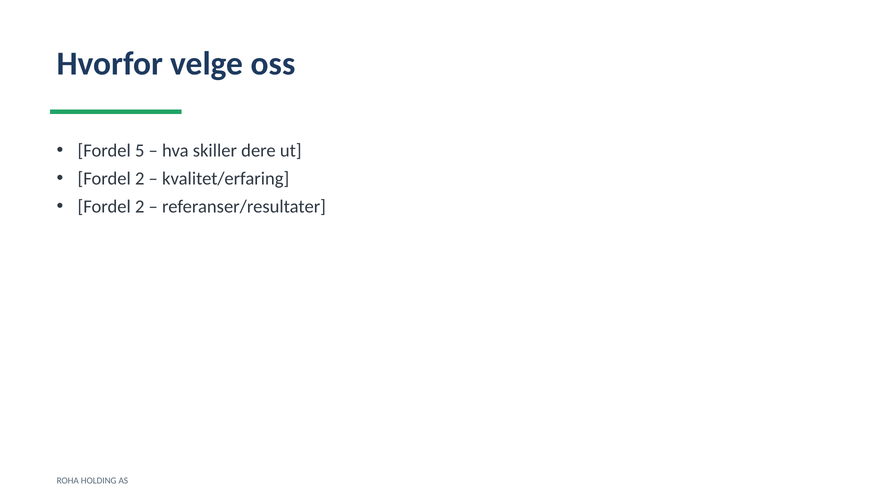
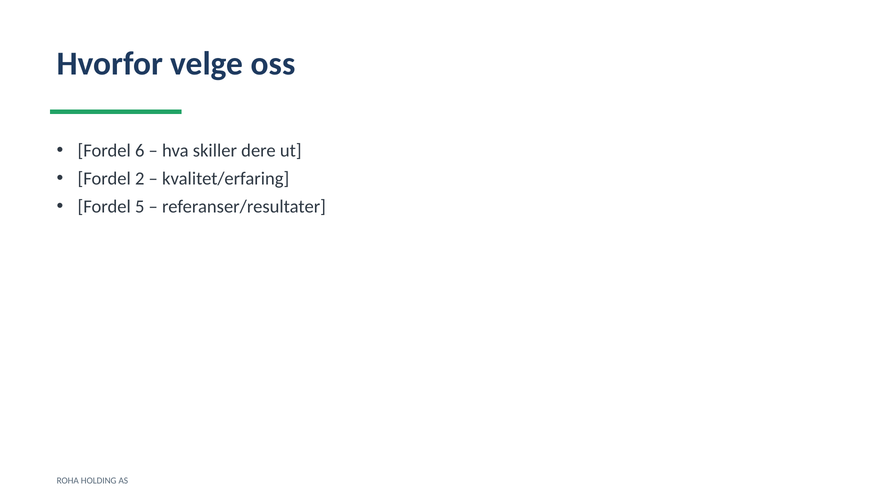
5: 5 -> 6 (140, 151)
2: 2 -> 5 (140, 207)
